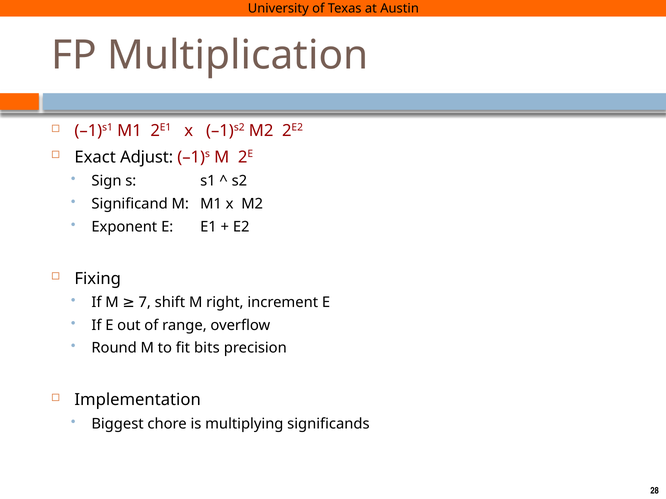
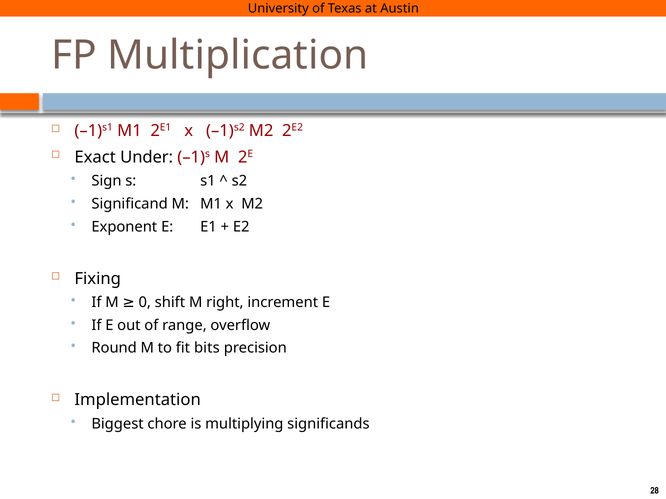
Adjust: Adjust -> Under (147, 157)
7: 7 -> 0 (145, 303)
